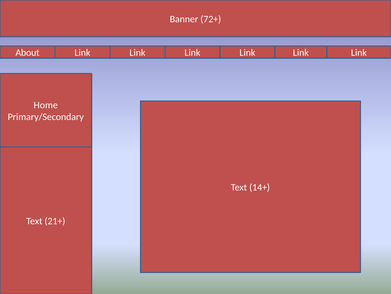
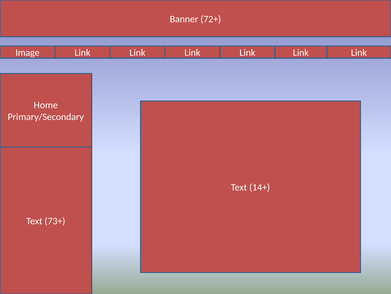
About: About -> Image (27, 53)
21+: 21+ -> 73+ (55, 221)
